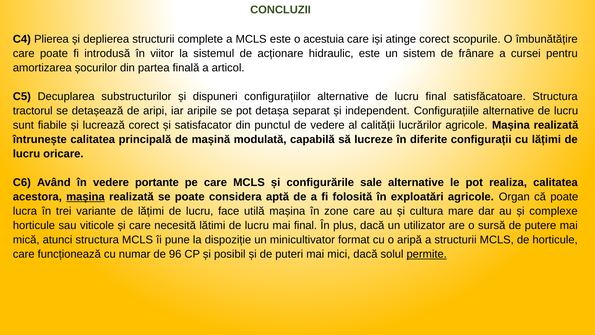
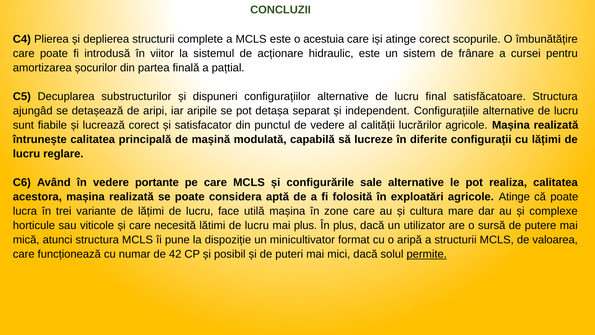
articol: articol -> pațtial (228, 68)
tractorul: tractorul -> ajungâd (33, 111)
oricare: oricare -> reglare (63, 154)
mașina underline: present -> none (85, 197)
agricole Organ: Organ -> Atinge (514, 197)
mai final: final -> plus (305, 225)
de horticule: horticule -> valoarea (555, 240)
96: 96 -> 42 (175, 254)
